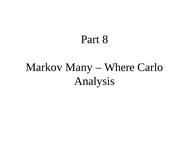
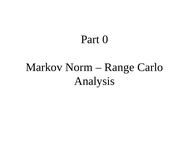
8: 8 -> 0 (105, 39)
Many: Many -> Norm (79, 67)
Where: Where -> Range (119, 67)
